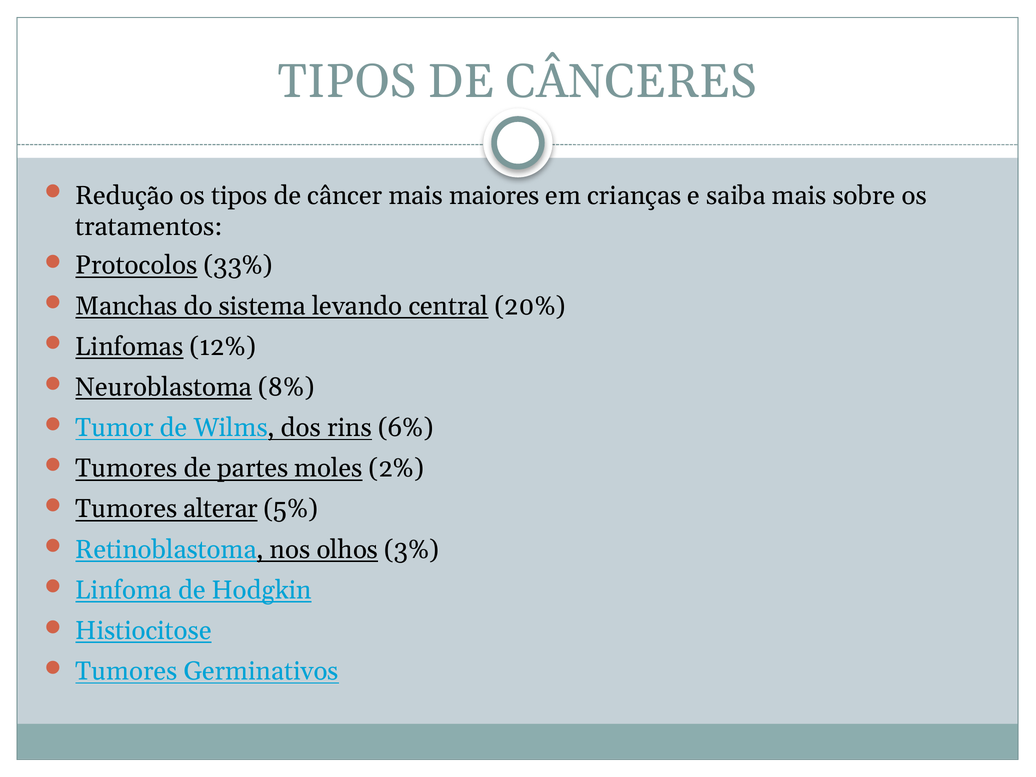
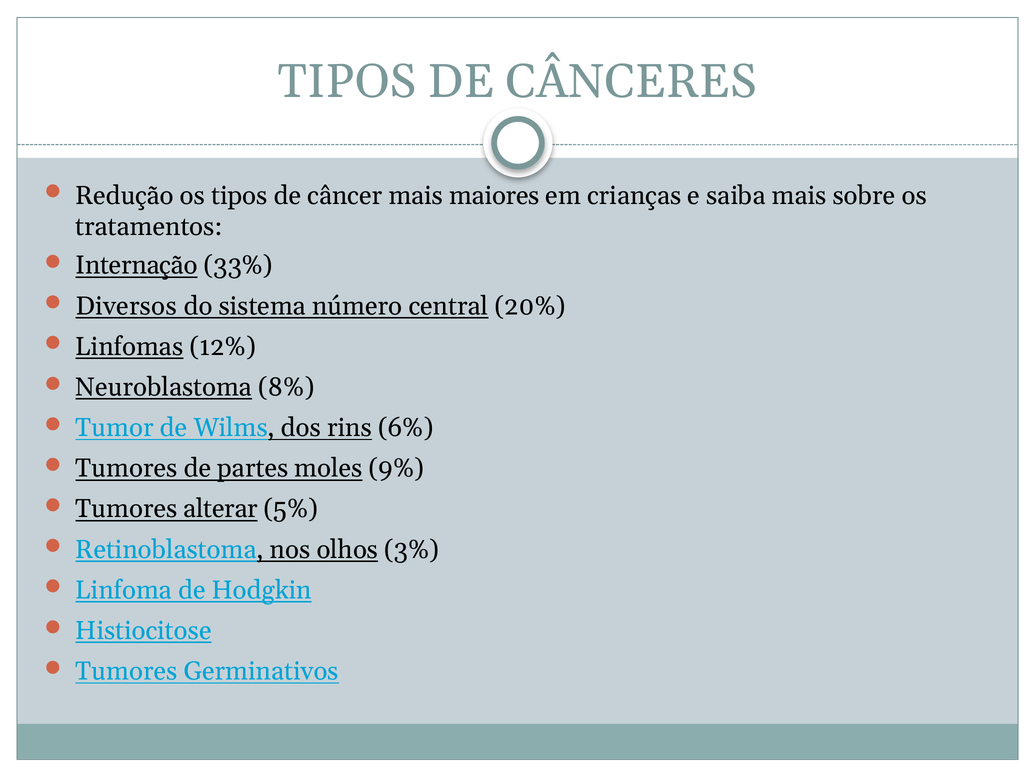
Protocolos: Protocolos -> Internação (137, 265)
Manchas: Manchas -> Diversos (126, 306)
levando: levando -> número (357, 306)
2%: 2% -> 9% (396, 468)
